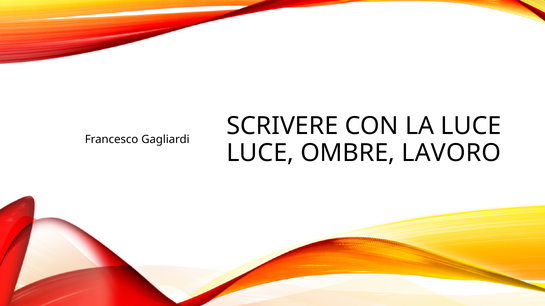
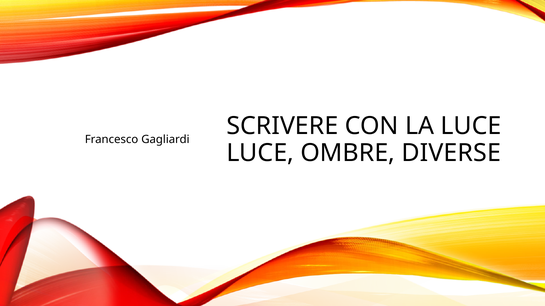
LAVORO: LAVORO -> DIVERSE (451, 153)
